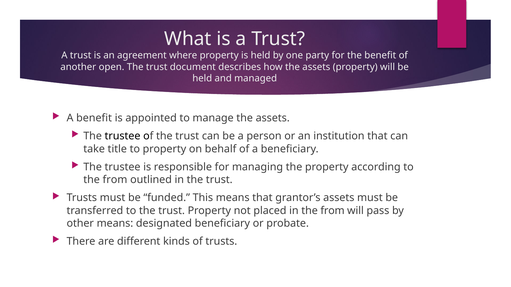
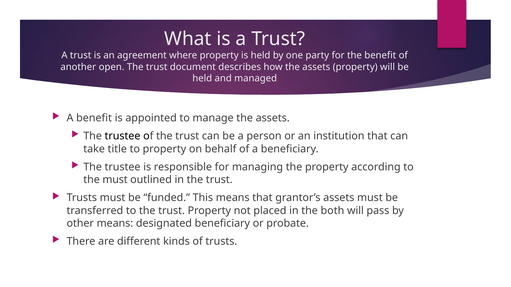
from: from -> must (115, 180)
in the from: from -> both (332, 211)
